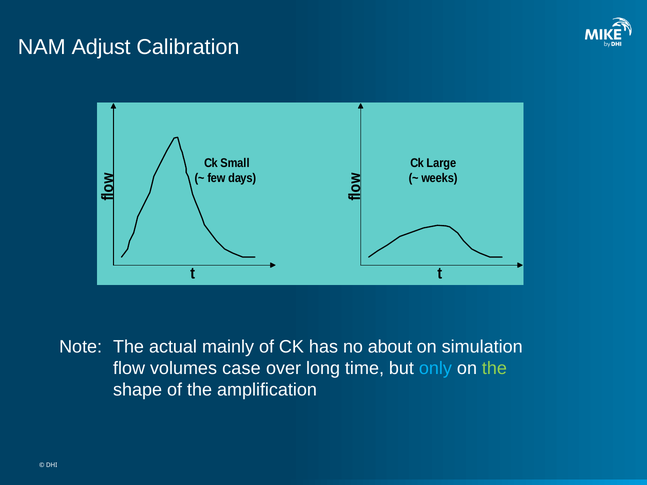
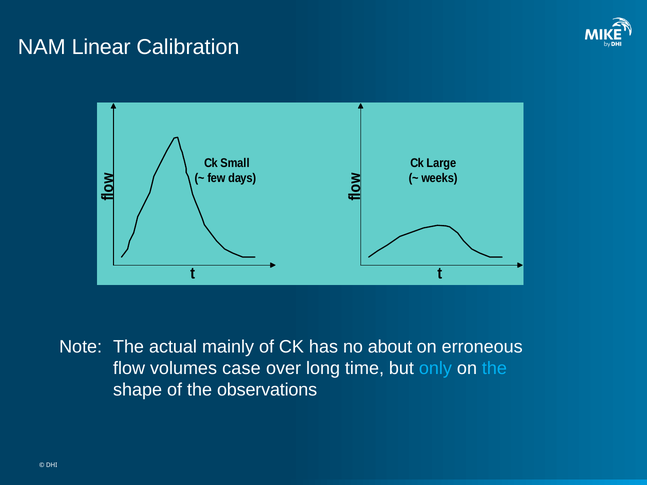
Adjust: Adjust -> Linear (101, 47)
simulation: simulation -> erroneous (482, 347)
the colour: light green -> light blue (494, 369)
amplification: amplification -> observations (267, 390)
